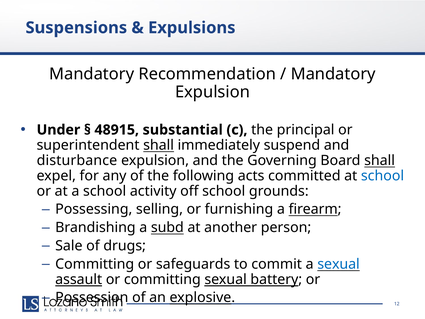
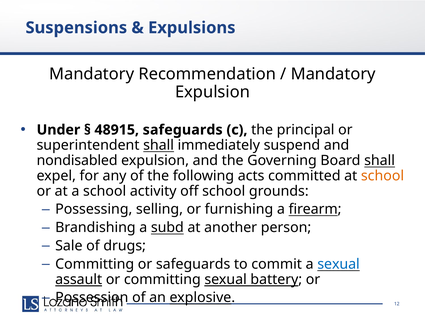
48915 substantial: substantial -> safeguards (183, 130)
disturbance: disturbance -> nondisabled (77, 160)
school colour: blue -> orange (383, 176)
